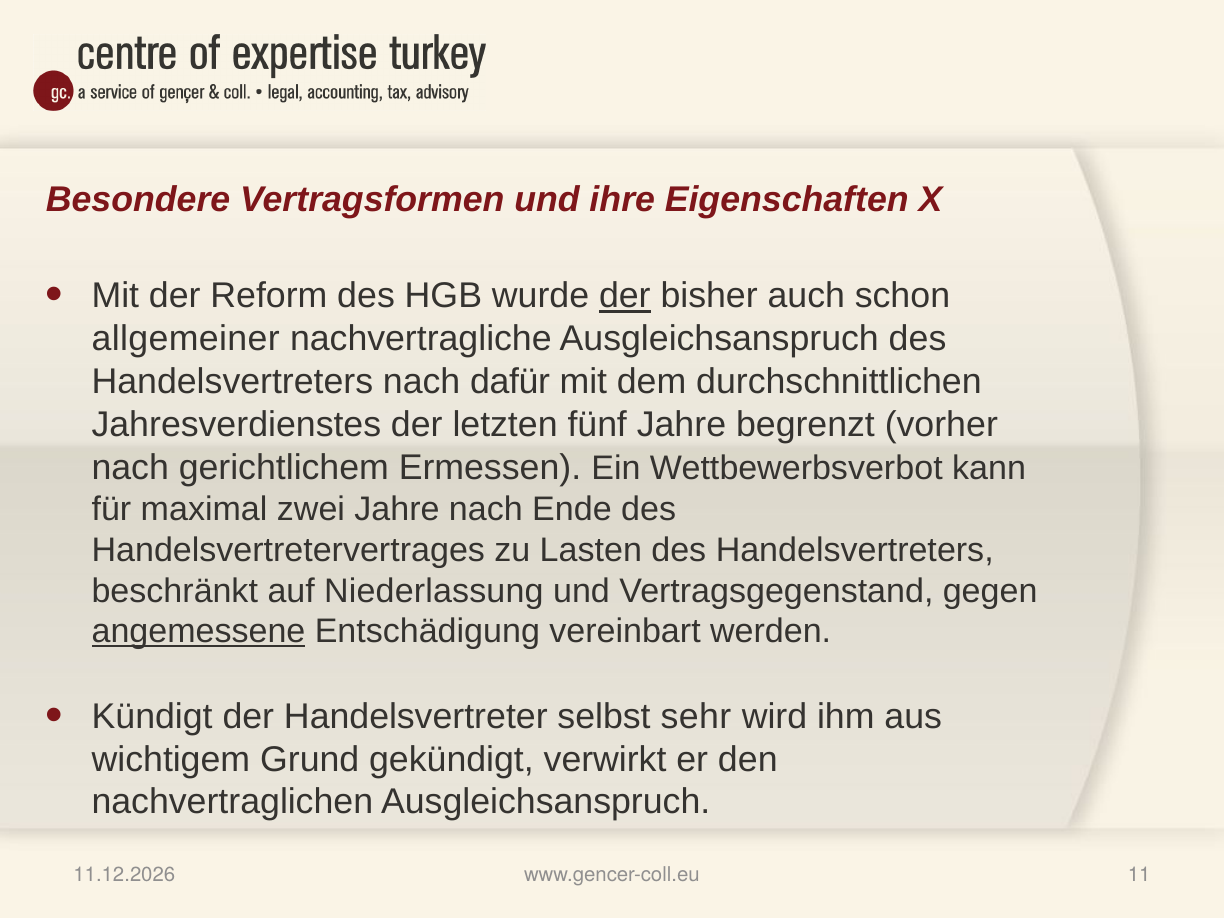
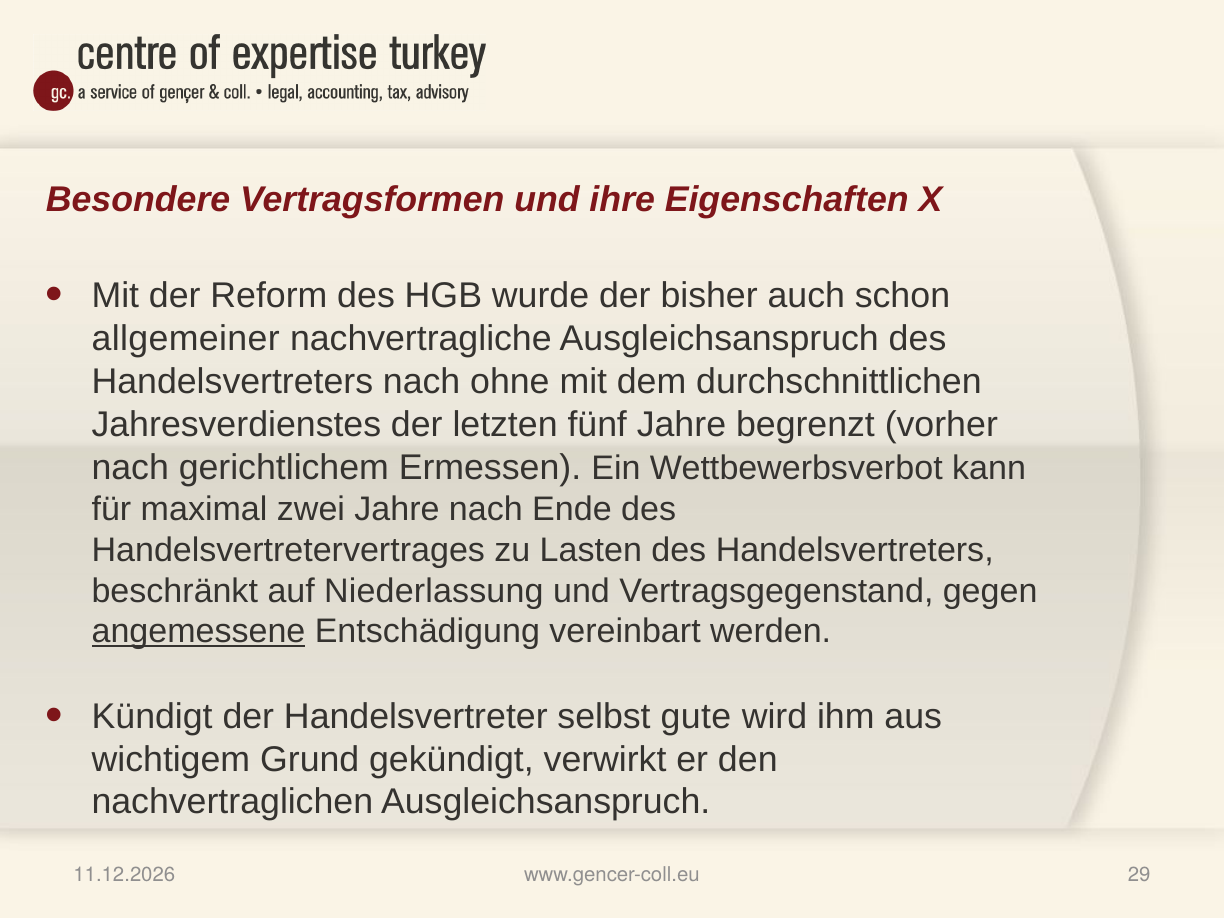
der underline: present -> none (625, 296)
dafür: dafür -> ohne (510, 382)
sehr: sehr -> gute (696, 716)
11: 11 -> 29 (1139, 874)
